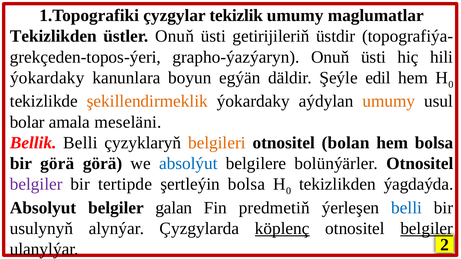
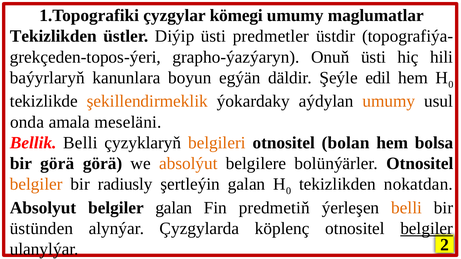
tekizlik: tekizlik -> kömegi (236, 16)
üstler Onuň: Onuň -> Diýip (175, 36)
getirijileriň: getirijileriň -> predmetler (271, 36)
ýokardaky: ýokardaky -> baýyrlaryň (47, 78)
bolar: bolar -> onda (27, 122)
absolýut colour: blue -> orange (188, 164)
belgiler colour: purple -> orange (36, 184)
tertipde: tertipde -> radiusly (125, 184)
şertleýin bolsa: bolsa -> galan (247, 184)
ýagdaýda: ýagdaýda -> nokatdan (418, 184)
belli colour: blue -> orange (407, 208)
usulynyň: usulynyň -> üstünden (41, 229)
köplenç underline: present -> none (282, 229)
